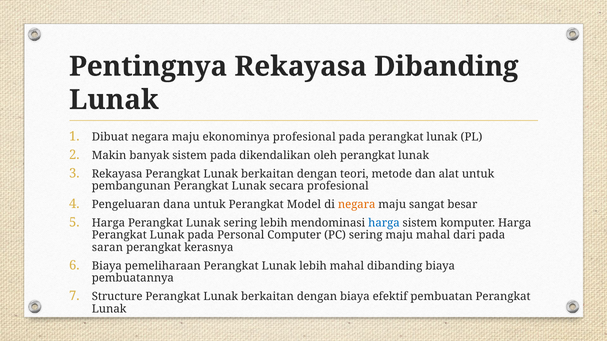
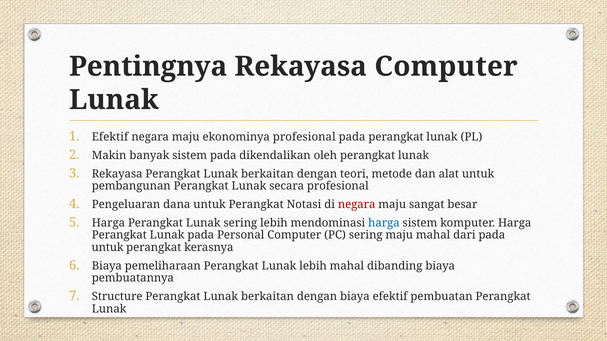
Rekayasa Dibanding: Dibanding -> Computer (446, 67)
Dibuat: Dibuat -> Efektif (110, 137)
Model: Model -> Notasi (304, 205)
negara colour: orange -> red (357, 205)
saran: saran -> untuk (108, 248)
